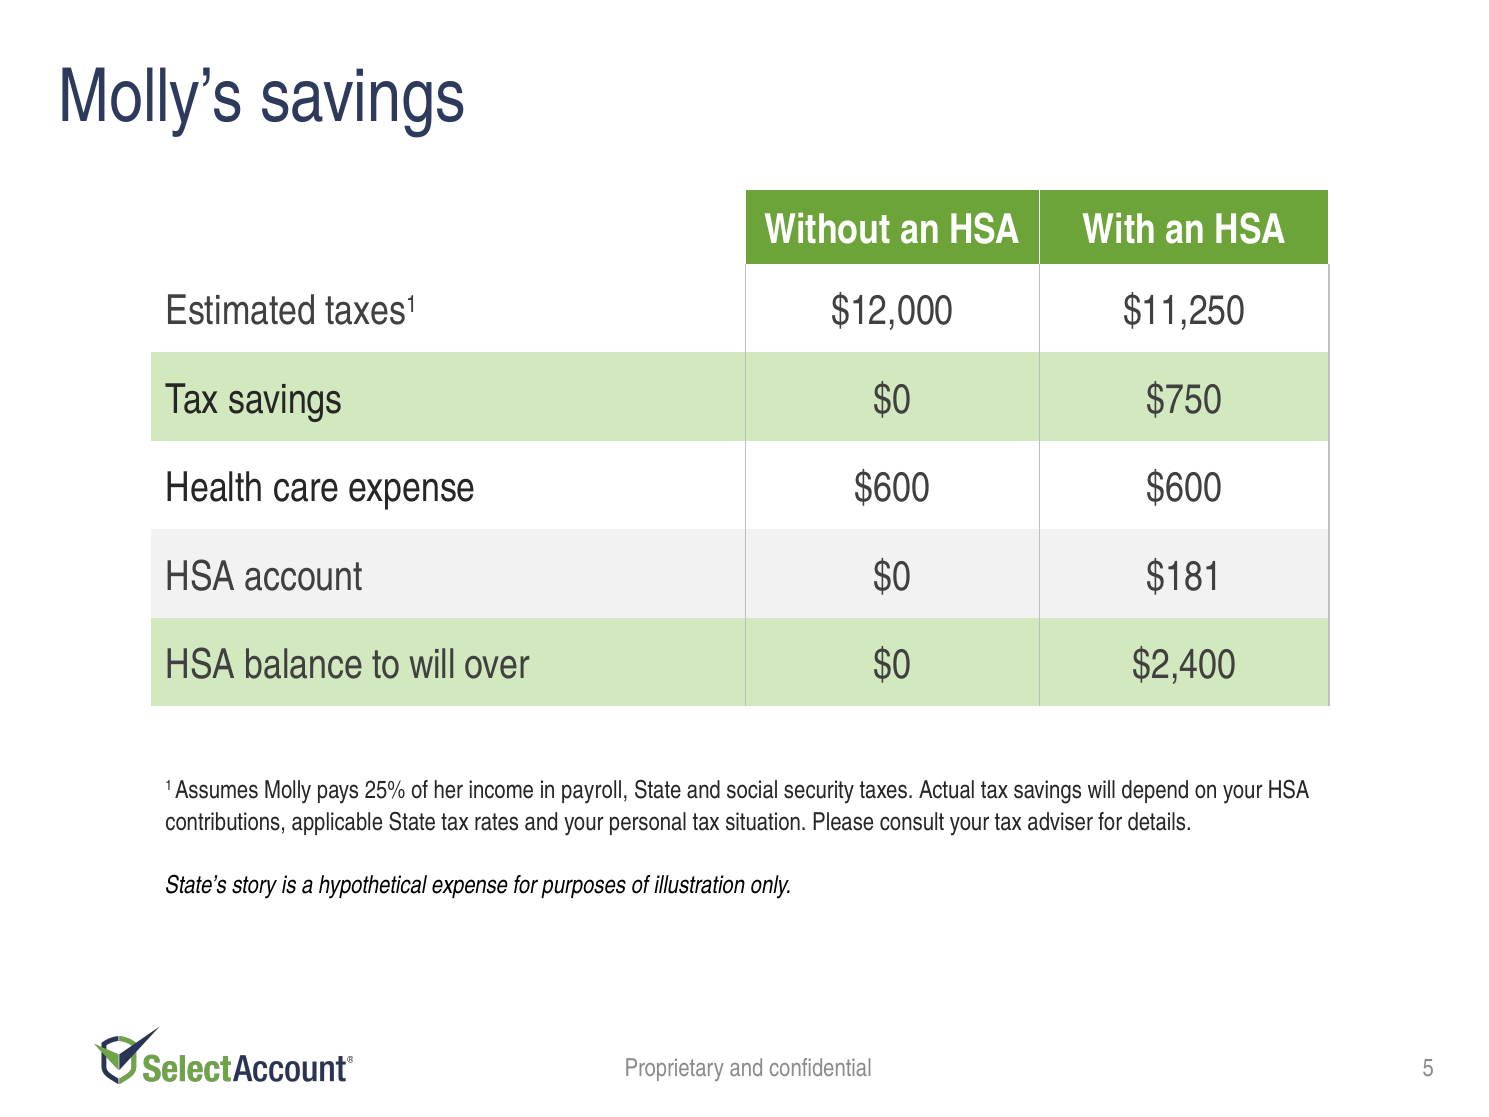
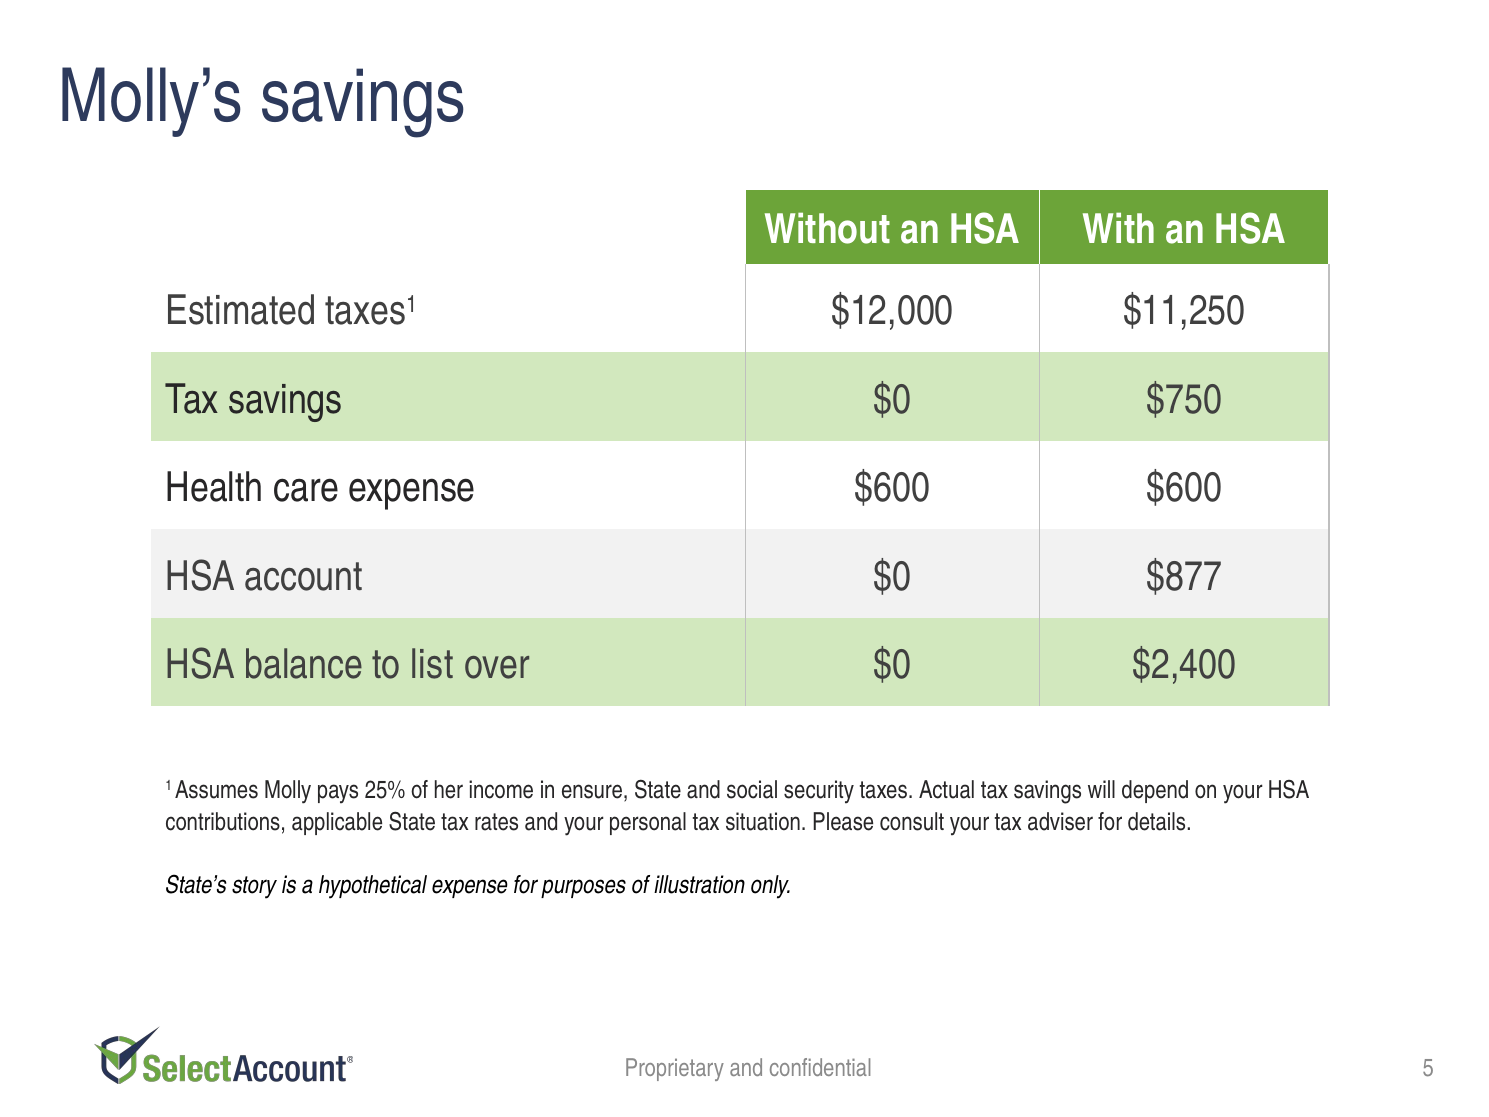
$181: $181 -> $877 (1184, 576)
to will: will -> list (432, 665)
payroll: payroll -> ensure (595, 790)
